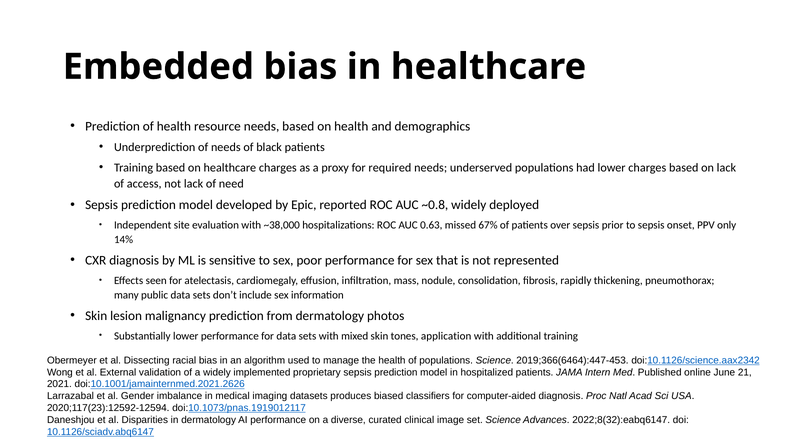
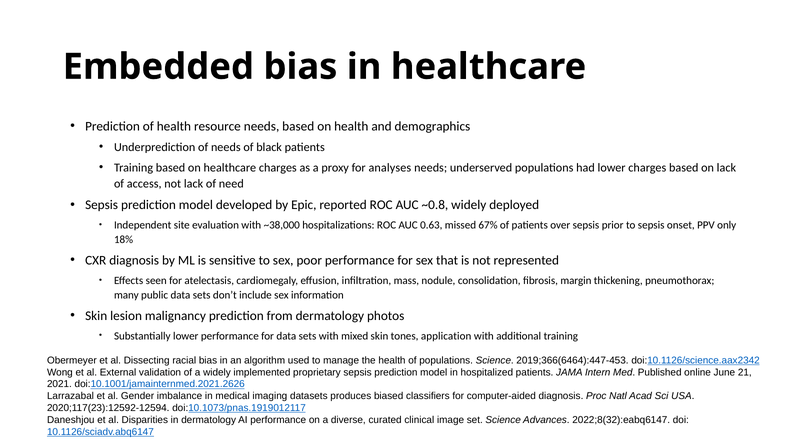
required: required -> analyses (390, 168)
14%: 14% -> 18% (124, 240)
rapidly: rapidly -> margin (576, 281)
